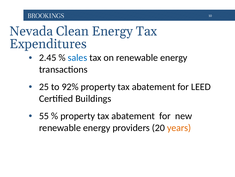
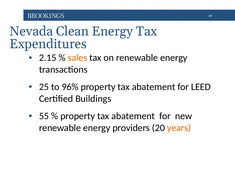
2.45: 2.45 -> 2.15 (48, 57)
sales colour: blue -> orange (77, 57)
92%: 92% -> 96% (70, 86)
